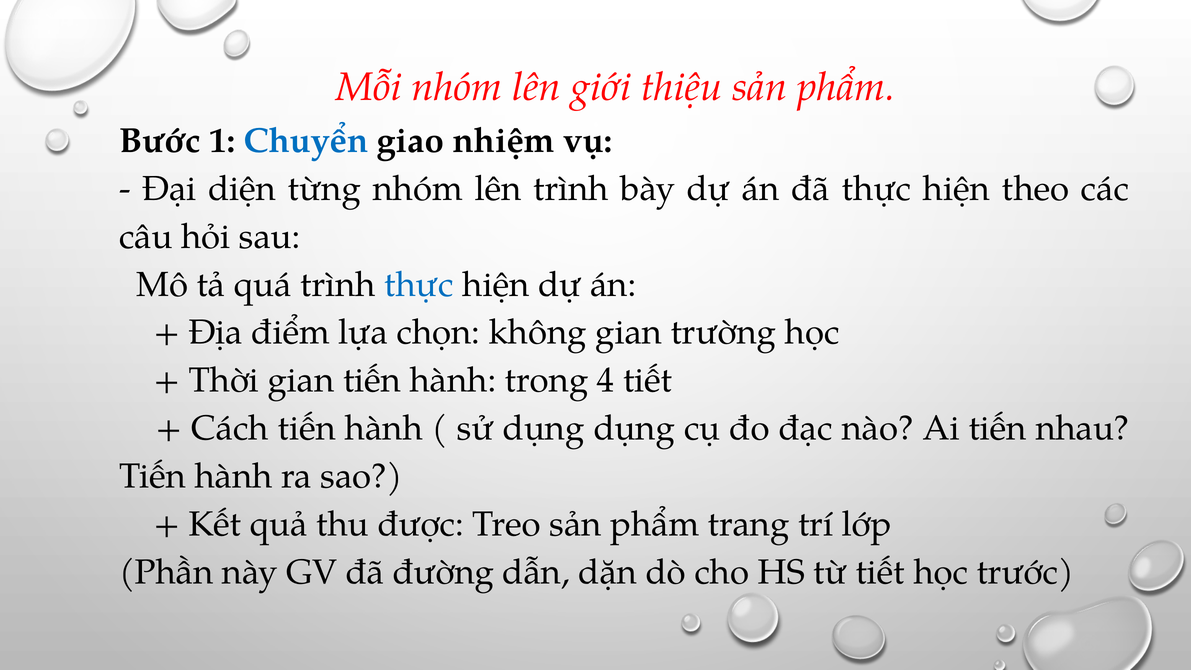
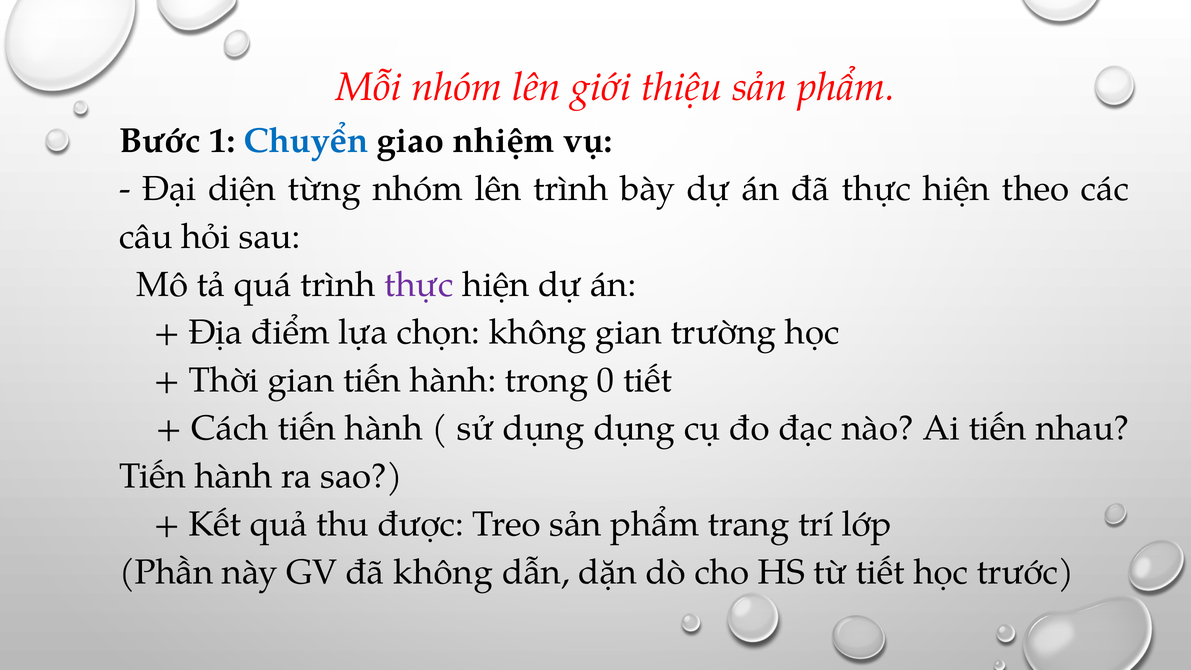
thực colour: blue -> purple (419, 285)
4: 4 -> 0 (606, 380)
đã đường: đường -> không (443, 572)
